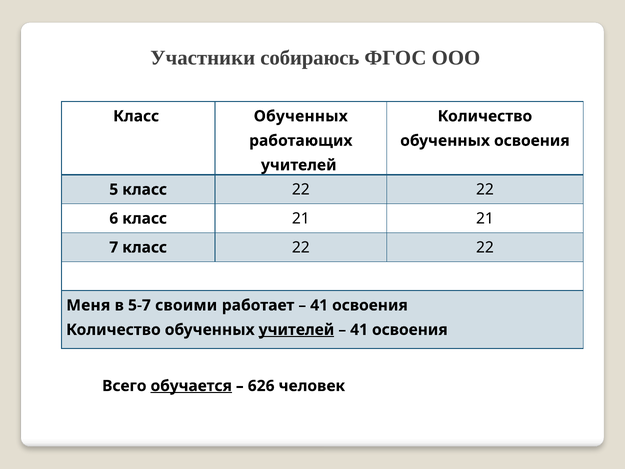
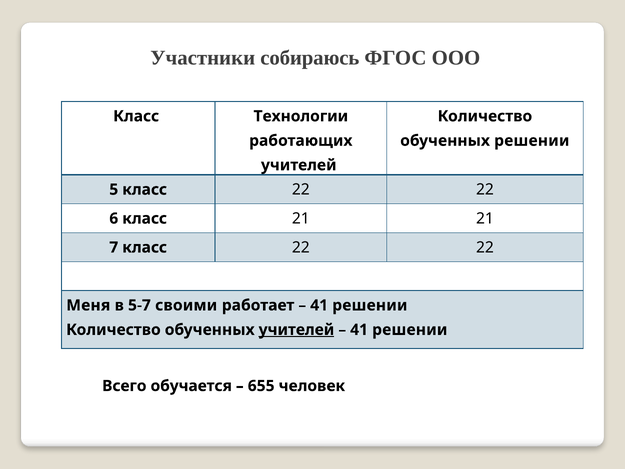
Класс Обученных: Обученных -> Технологии (301, 116)
обученных освоения: освоения -> решении (532, 141)
освоения: освоения -> решении (370, 305)
освоения: освоения -> решении (410, 330)
обучается underline: present -> none (191, 386)
626: 626 -> 655 (261, 386)
